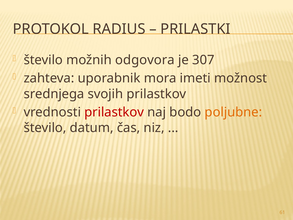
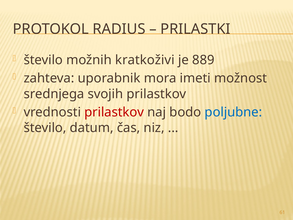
odgovora: odgovora -> kratkoživi (145, 60)
307: 307 -> 889 (203, 60)
poljubne colour: orange -> blue (233, 112)
